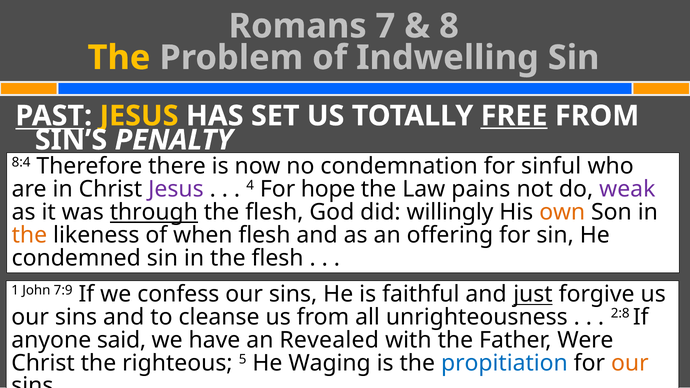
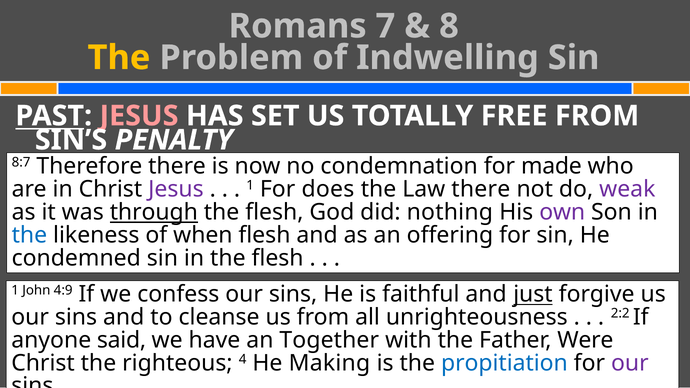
JESUS colour: yellow -> pink (139, 116)
FREE underline: present -> none (514, 116)
8:4: 8:4 -> 8:7 (21, 163)
sinful: sinful -> made (551, 166)
4: 4 -> 1 (250, 186)
hope: hope -> does (328, 189)
Law pains: pains -> there (481, 189)
willingly: willingly -> nothing (450, 212)
own colour: orange -> purple (562, 212)
the colour: orange -> blue (29, 235)
7:9: 7:9 -> 4:9 (63, 290)
2:8: 2:8 -> 2:2 (620, 313)
Revealed: Revealed -> Together (329, 340)
5: 5 -> 4 (243, 359)
Waging: Waging -> Making (329, 363)
our colour: orange -> purple (630, 363)
